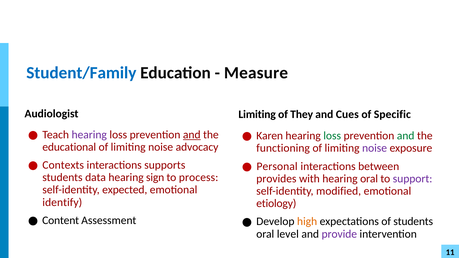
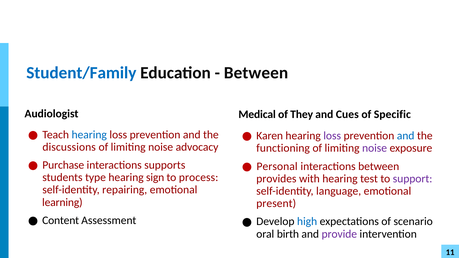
Measure: Measure -> Between (256, 73)
Audiologist Limiting: Limiting -> Medical (257, 114)
hearing colour: purple -> blue (89, 135)
and underline: present -> none (192, 135)
loss colour: green -> purple (332, 136)
and colour: green -> blue (406, 136)
educational: educational -> discussions (69, 147)
Contexts: Contexts -> Purchase (63, 165)
data: data -> type (96, 178)
hearing oral: oral -> test (369, 179)
expected: expected -> repairing (125, 190)
modified: modified -> language (339, 191)
identify: identify -> learning (62, 202)
etiology: etiology -> present (276, 204)
high colour: orange -> blue (307, 222)
of students: students -> scenario (413, 222)
level: level -> birth (288, 234)
